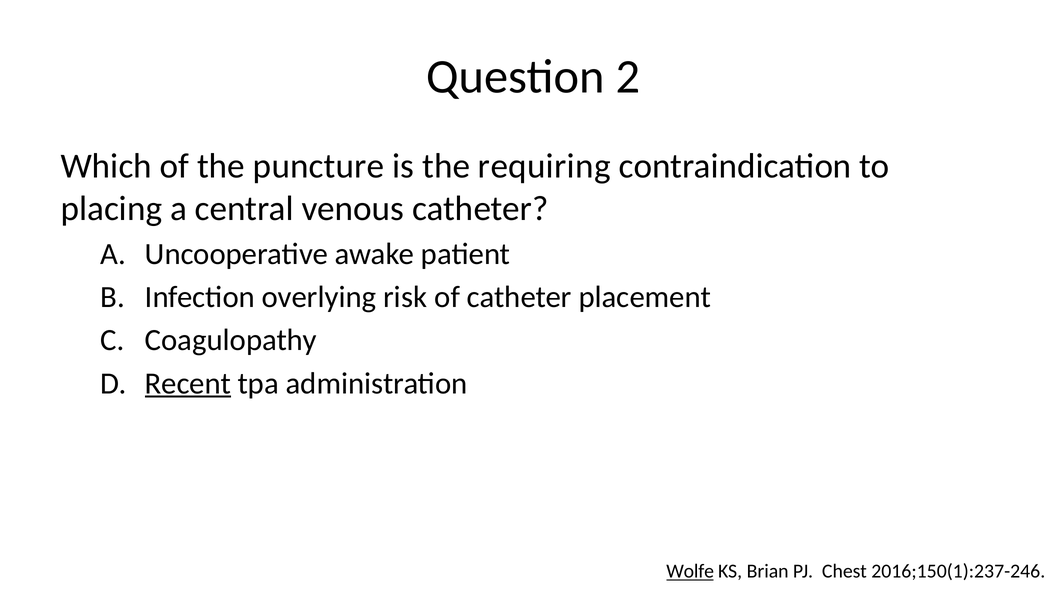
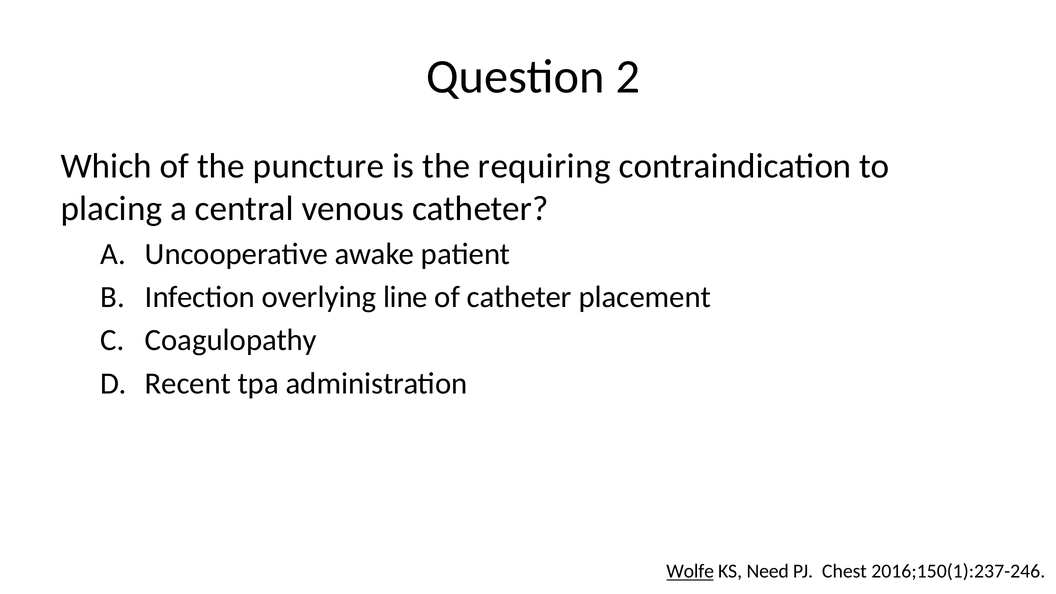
risk: risk -> line (405, 297)
Recent underline: present -> none (188, 383)
Brian: Brian -> Need (768, 571)
